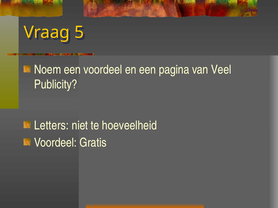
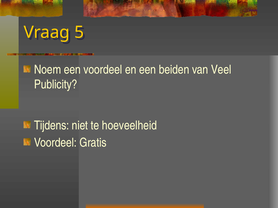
pagina: pagina -> beiden (174, 70)
Letters: Letters -> Tijdens (52, 126)
